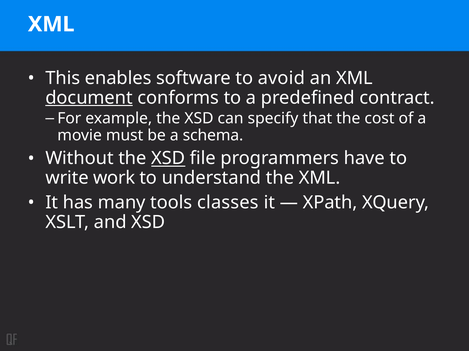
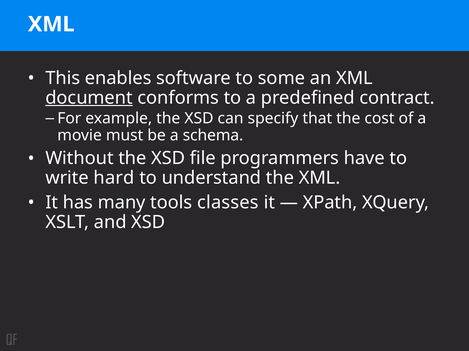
avoid: avoid -> some (281, 78)
XSD underline: present -> none (168, 159)
work: work -> hard (114, 178)
